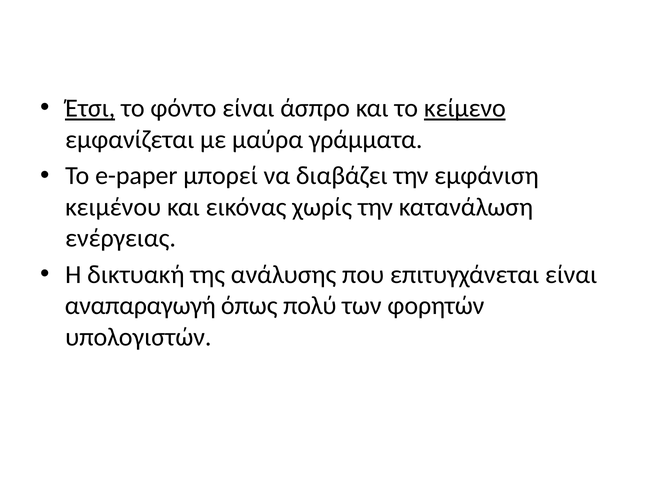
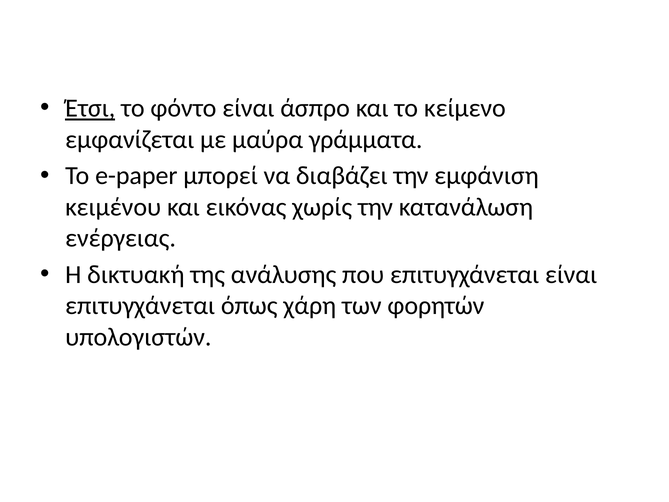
κείμενο underline: present -> none (465, 108)
αναπαραγωγή: αναπαραγωγή -> επιτυγχάνεται (140, 306)
πολύ: πολύ -> χάρη (310, 306)
